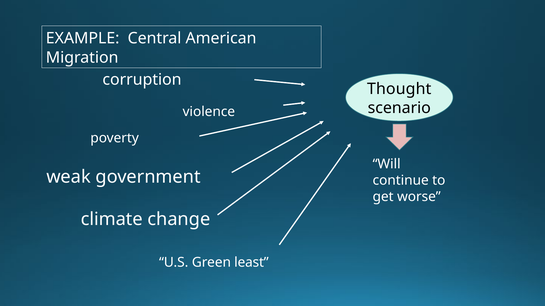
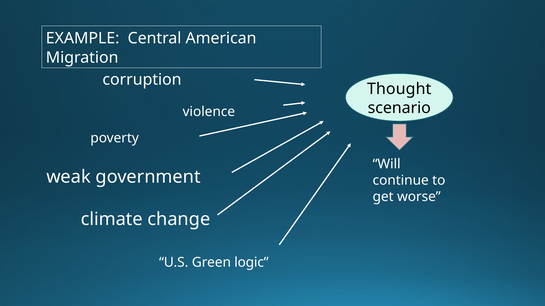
least: least -> logic (251, 263)
